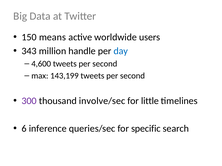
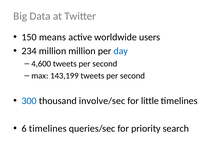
343: 343 -> 234 (29, 51)
million handle: handle -> million (82, 51)
300 colour: purple -> blue (29, 101)
6 inference: inference -> timelines (48, 129)
specific: specific -> priority (146, 129)
